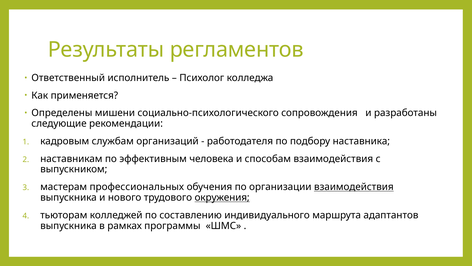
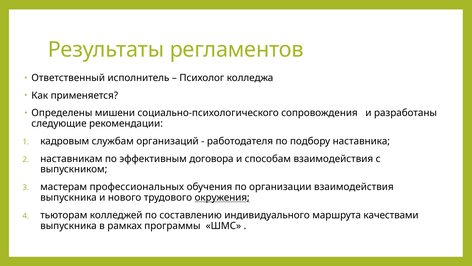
человека: человека -> договора (211, 158)
взаимодействия underline: present -> none (354, 187)
адаптантов: адаптантов -> качествами (391, 215)
